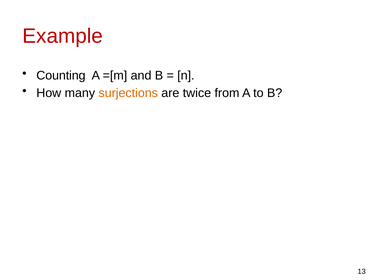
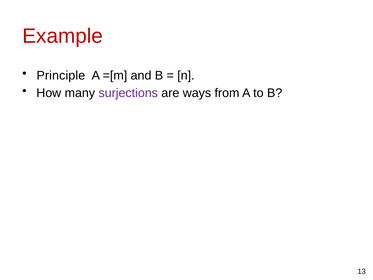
Counting: Counting -> Principle (61, 75)
surjections colour: orange -> purple (128, 93)
twice: twice -> ways (197, 93)
